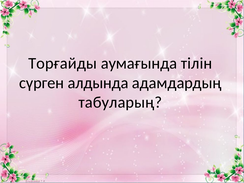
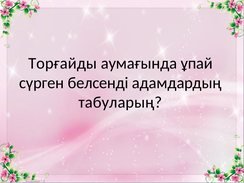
тілін: тілін -> ұпай (197, 63)
алдында: алдында -> белсенді (98, 83)
